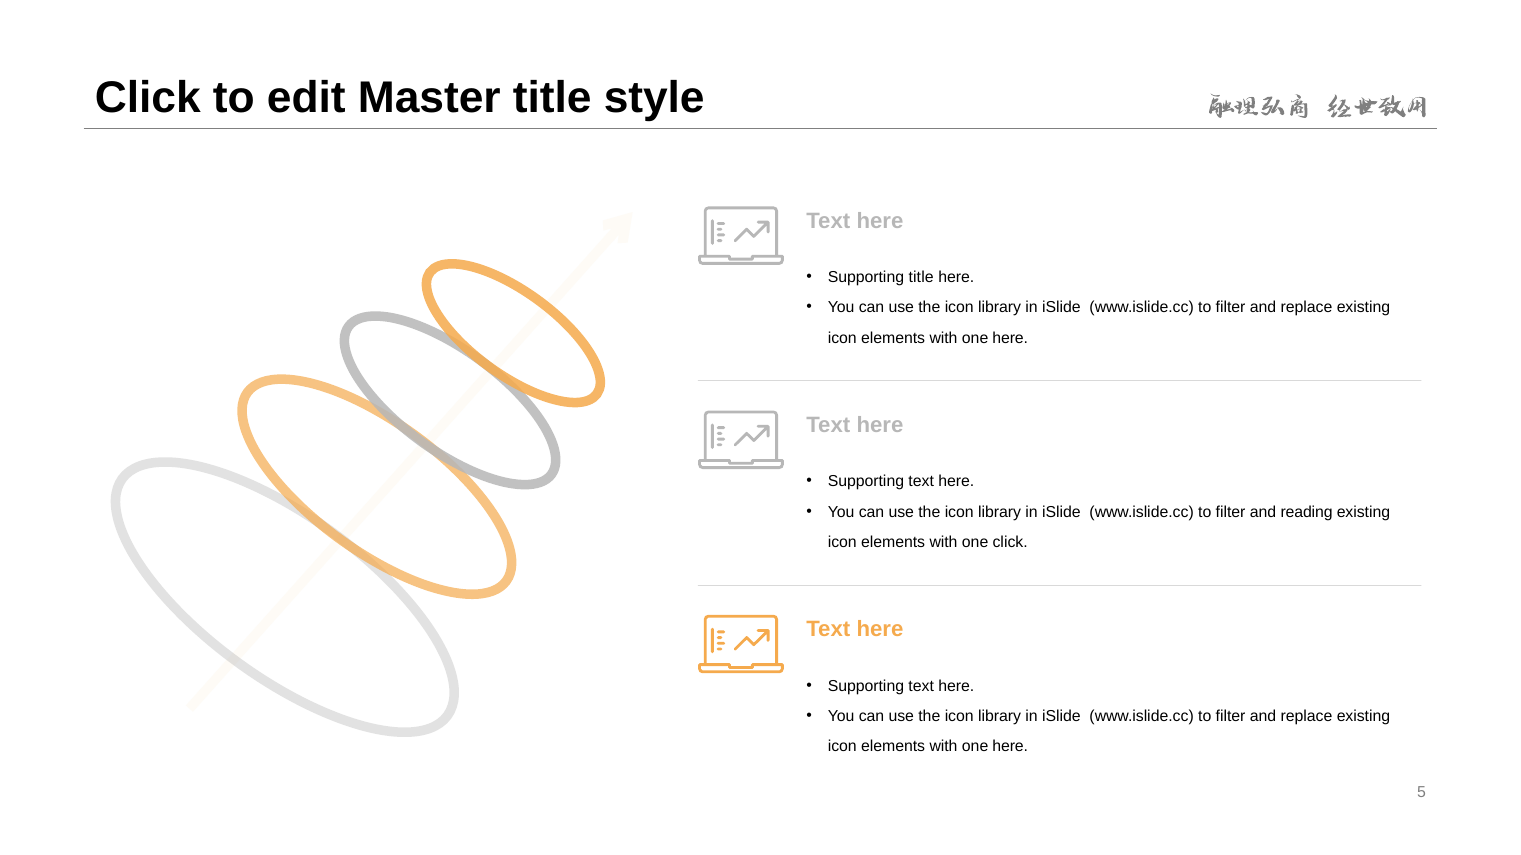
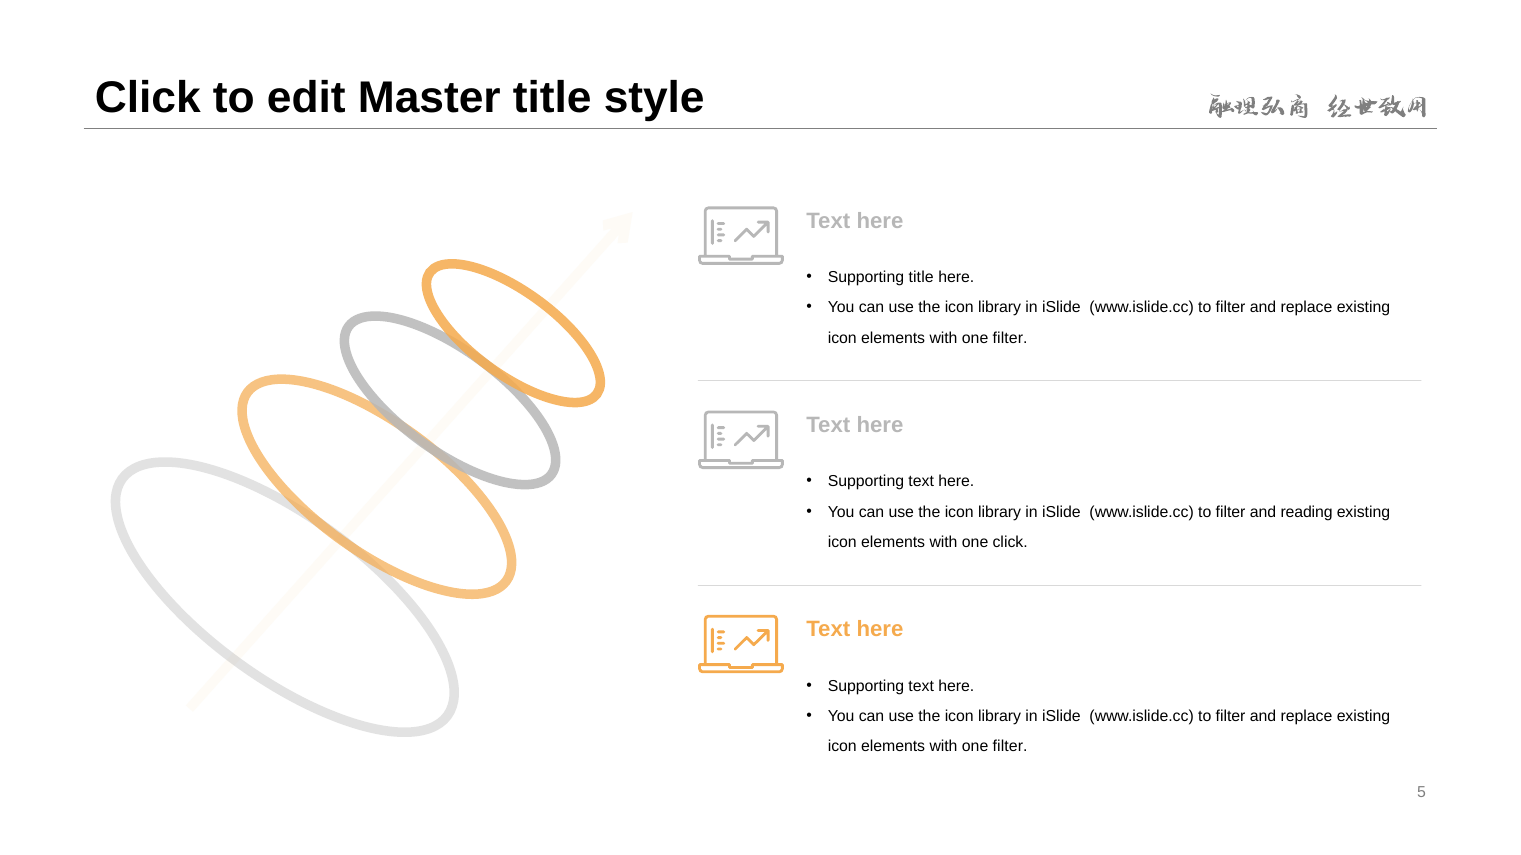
here: here -> filter (1010, 338)
here: here -> filter (1010, 747)
